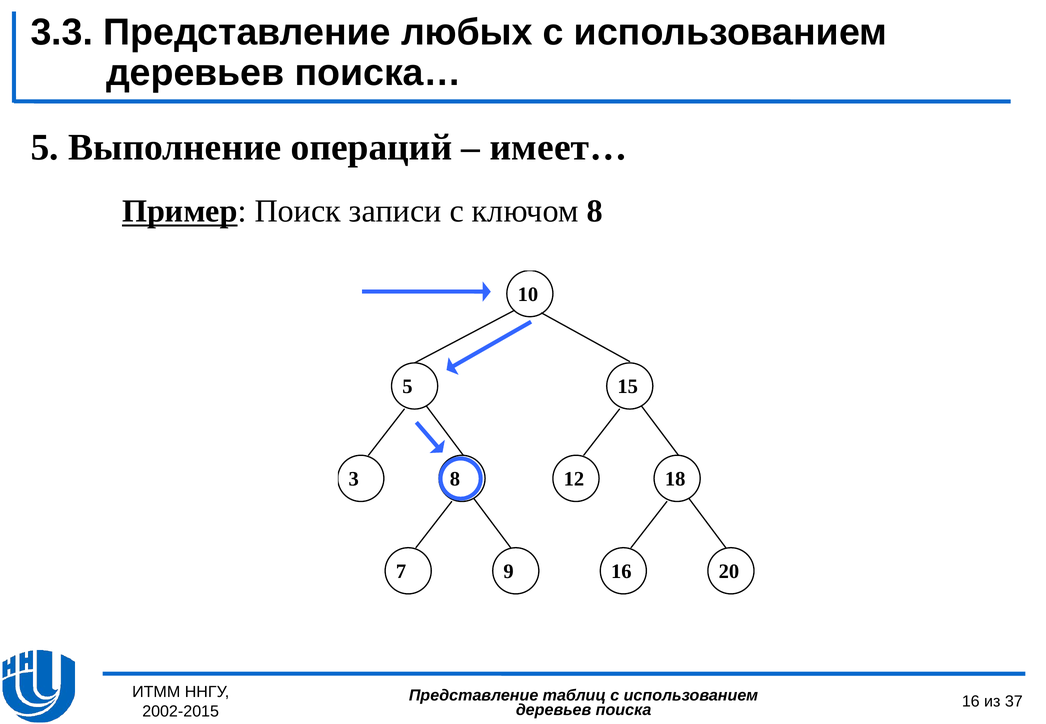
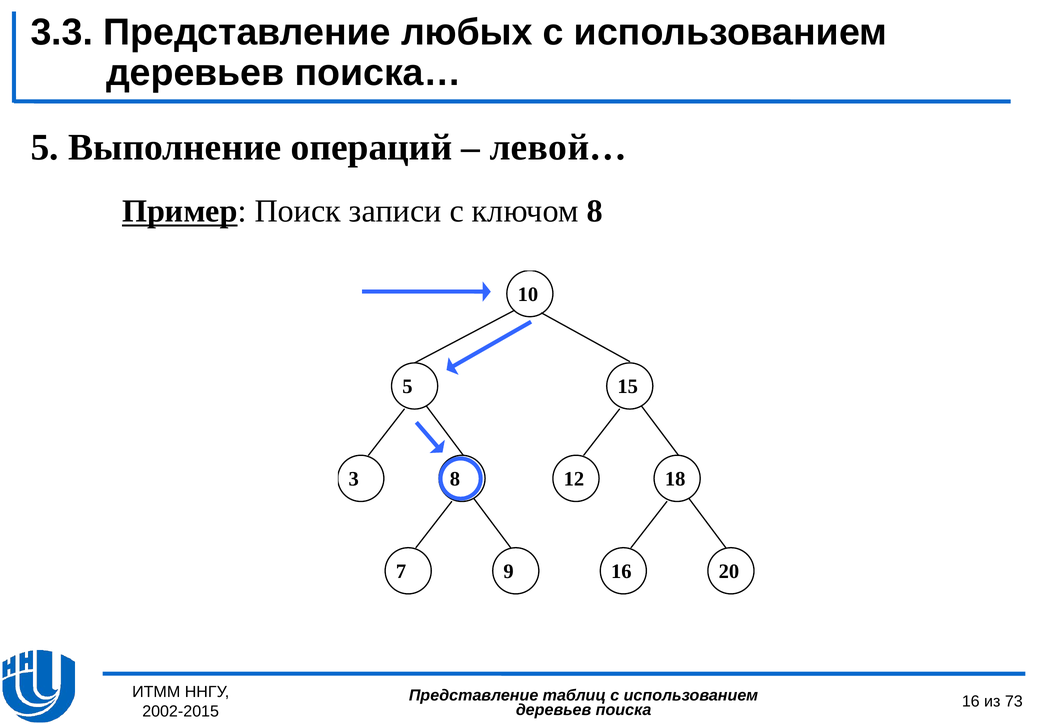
имеет…: имеет… -> левой… (558, 147)
37: 37 -> 73 (1014, 702)
